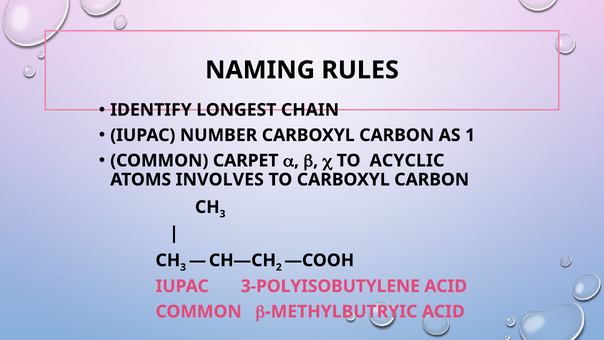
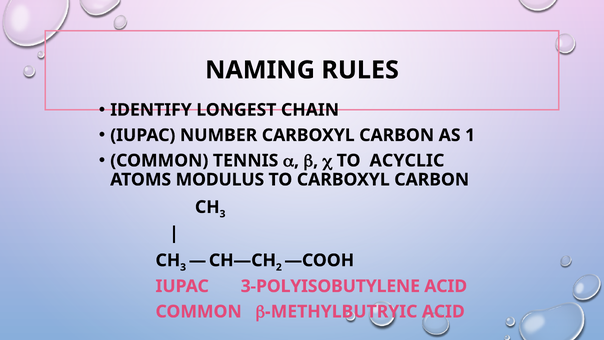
CARPET: CARPET -> TENNIS (246, 160)
INVOLVES: INVOLVES -> MODULUS (220, 180)
